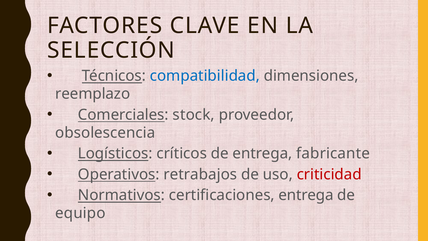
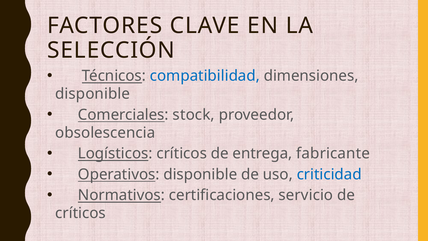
reemplazo: reemplazo -> disponible (93, 94)
Operativos retrabajos: retrabajos -> disponible (200, 174)
criticidad colour: red -> blue (329, 174)
certificaciones entrega: entrega -> servicio (306, 195)
equipo: equipo -> críticos (81, 213)
